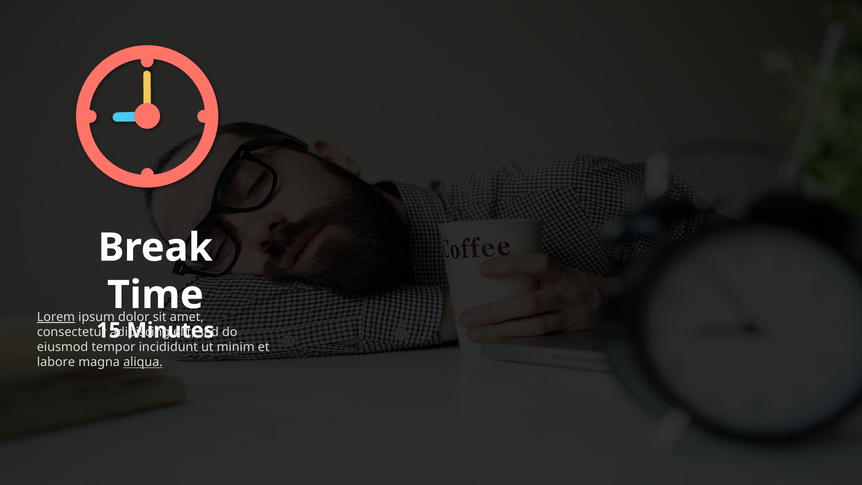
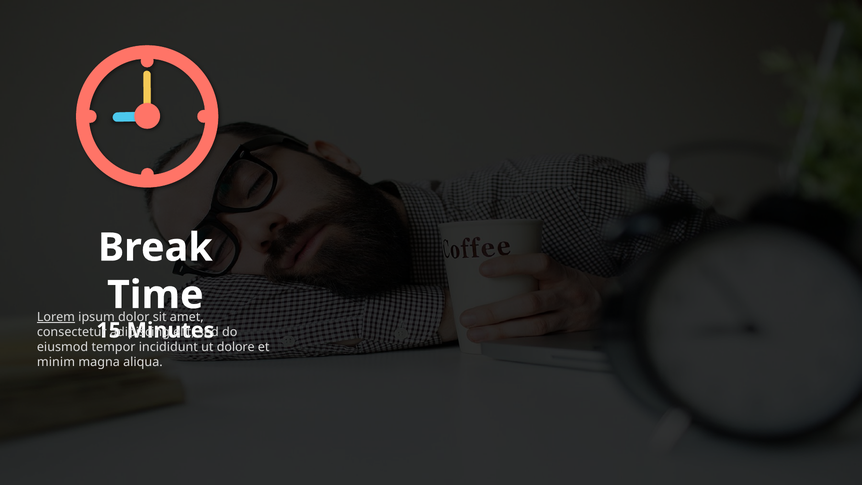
minim: minim -> dolore (236, 347)
labore: labore -> minim (56, 362)
aliqua underline: present -> none (143, 362)
